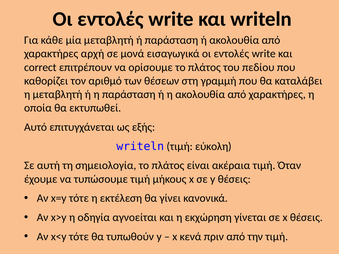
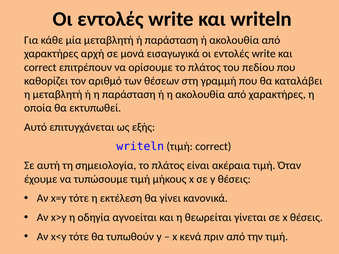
τιμή εύκολη: εύκολη -> correct (213, 146)
εκχώρηση: εκχώρηση -> θεωρείται (208, 218)
